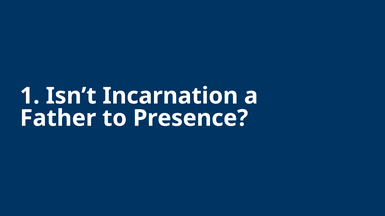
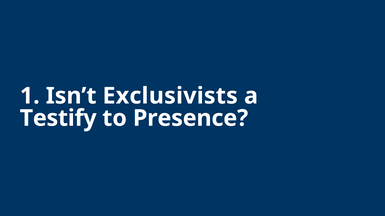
Incarnation: Incarnation -> Exclusivists (170, 96)
Father: Father -> Testify (58, 118)
